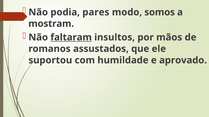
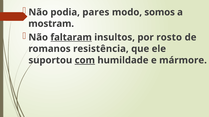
mãos: mãos -> rosto (169, 37)
assustados: assustados -> resistência (101, 49)
com underline: none -> present (85, 60)
aprovado: aprovado -> mármore (183, 60)
